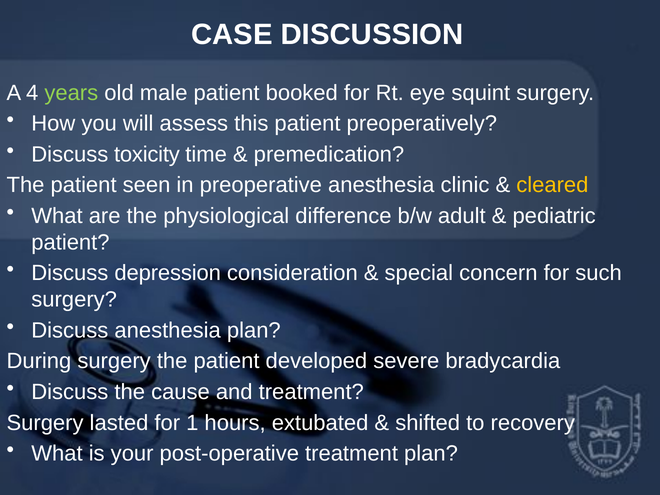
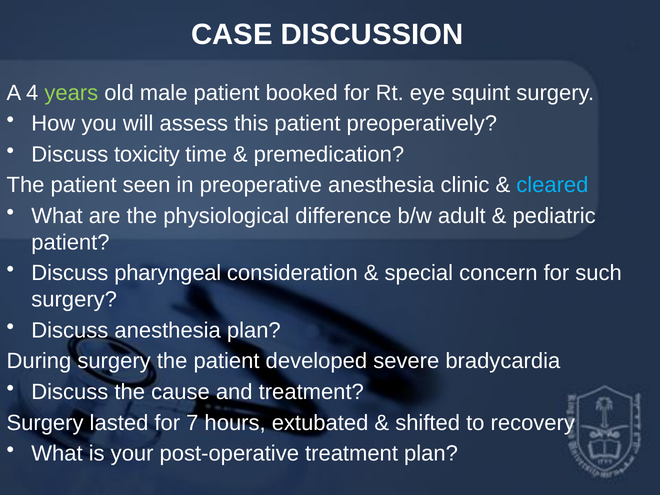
cleared colour: yellow -> light blue (552, 185)
depression: depression -> pharyngeal (168, 273)
1: 1 -> 7 (192, 423)
